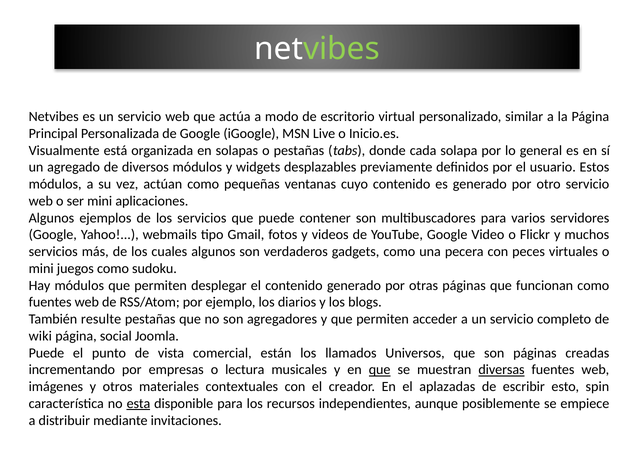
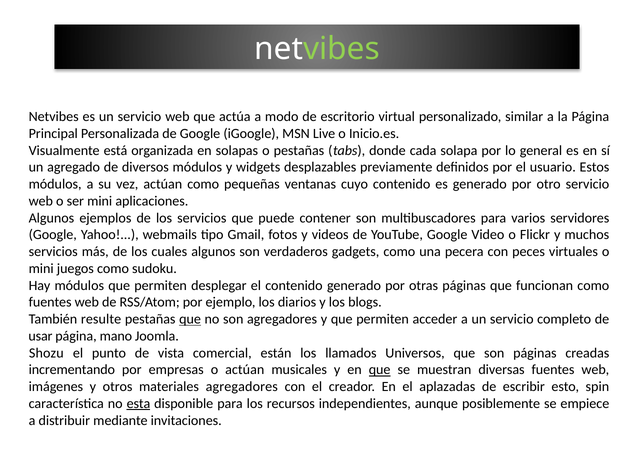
que underline: none -> present (190, 320)
wiki: wiki -> usar (40, 336)
social: social -> mano (116, 336)
Puede: Puede -> Shozu (46, 353)
o lectura: lectura -> actúan (245, 370)
diversas underline: present -> none (502, 370)
materiales contextuales: contextuales -> agregadores (242, 387)
